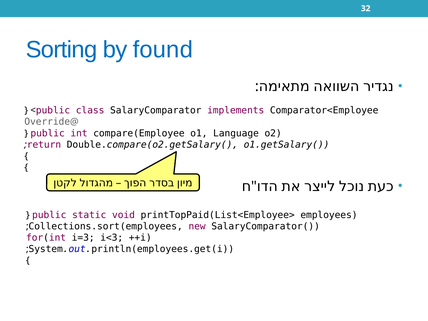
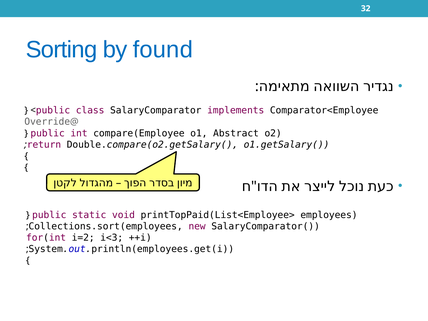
Language: Language -> Abstract (236, 133)
i=3: i=3 -> i=2 (83, 238)
